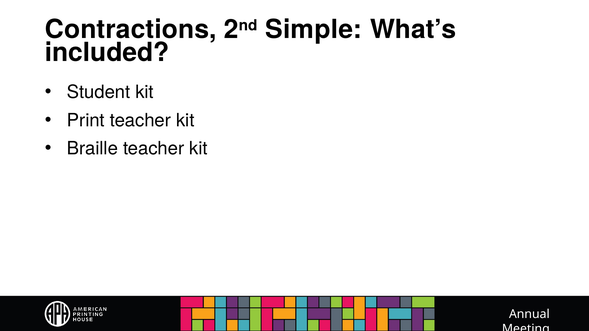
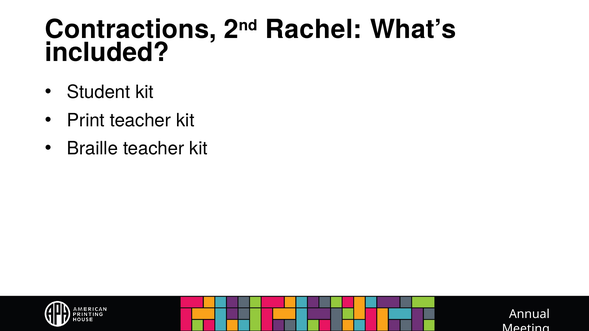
Simple: Simple -> Rachel (314, 30)
